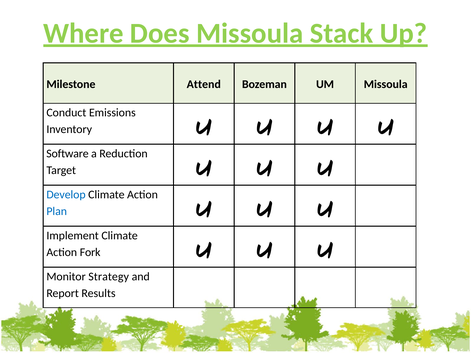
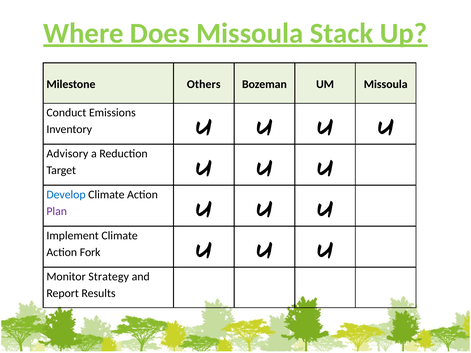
Attend: Attend -> Others (204, 84)
Software: Software -> Advisory (67, 154)
Plan colour: blue -> purple (57, 211)
